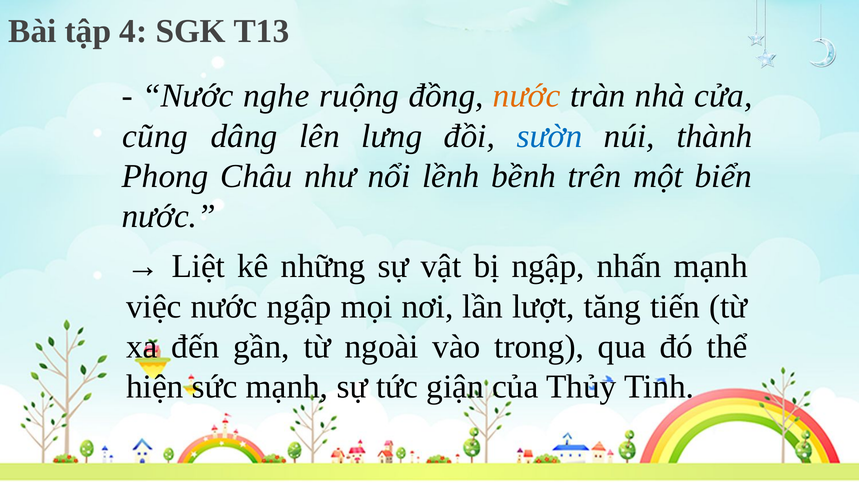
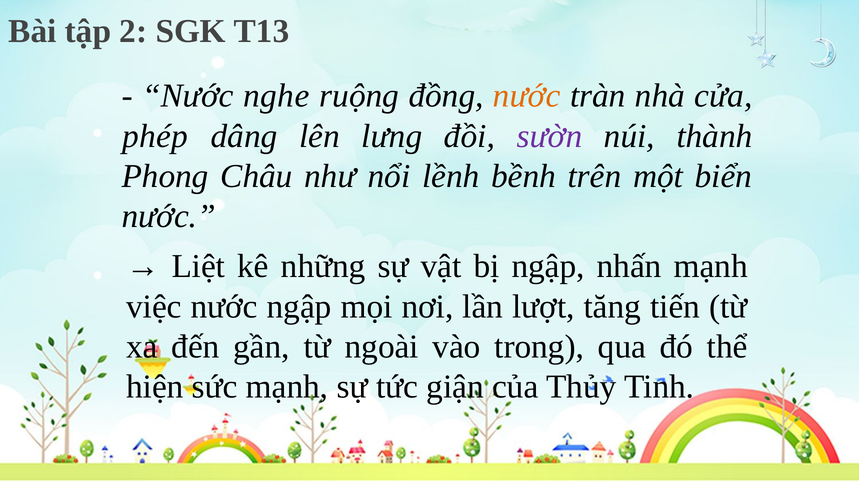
4: 4 -> 2 (133, 31)
cũng: cũng -> phép (155, 136)
sườn colour: blue -> purple (550, 136)
